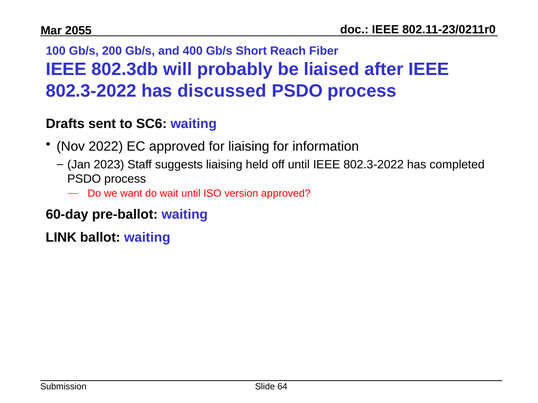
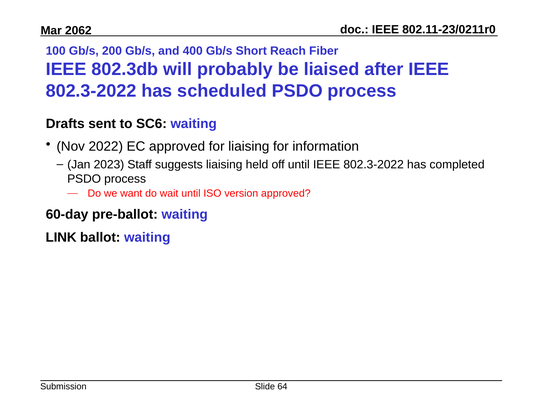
2055: 2055 -> 2062 (78, 31)
discussed: discussed -> scheduled (222, 91)
